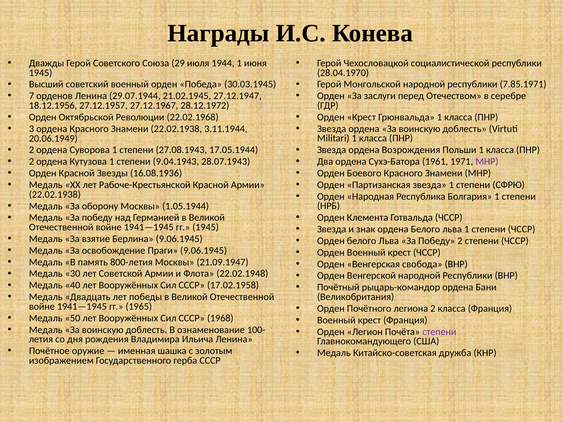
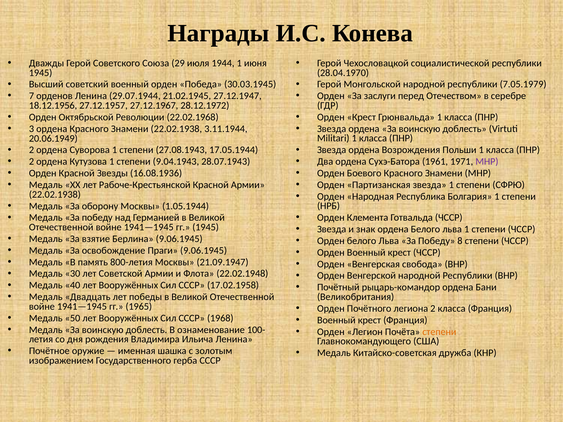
7.85.1971: 7.85.1971 -> 7.05.1979 (523, 84)
Победу 2: 2 -> 8 (460, 241)
степени colour: purple -> orange (439, 332)
